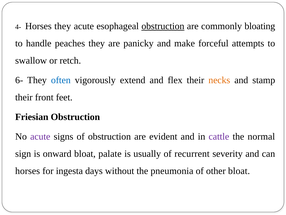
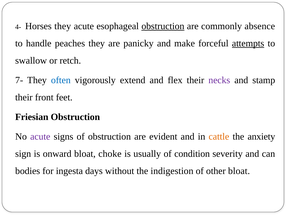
bloating: bloating -> absence (260, 26)
attempts underline: none -> present (248, 43)
6-: 6- -> 7- (19, 80)
necks colour: orange -> purple (219, 80)
cattle colour: purple -> orange (219, 136)
normal: normal -> anxiety (261, 136)
palate: palate -> choke (110, 153)
recurrent: recurrent -> condition (192, 153)
horses: horses -> bodies (28, 171)
pneumonia: pneumonia -> indigestion (172, 171)
